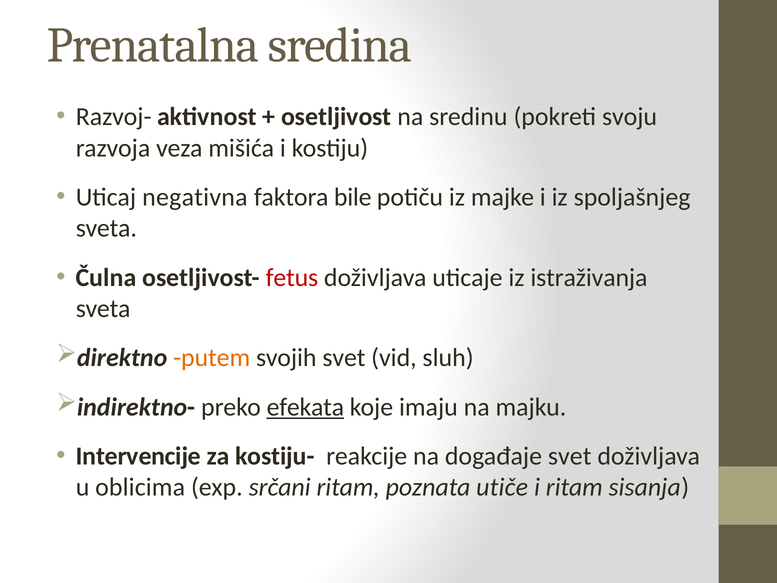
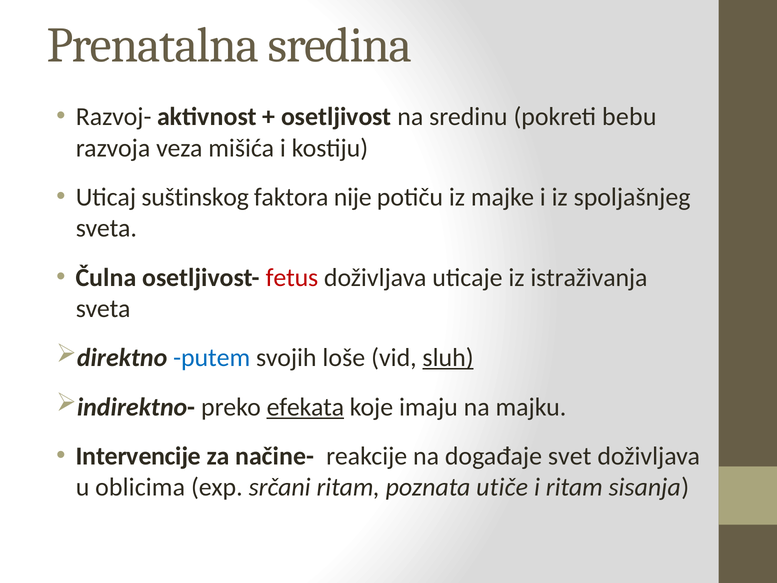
svoju: svoju -> bebu (629, 117)
negativna: negativna -> suštinskog (195, 197)
bile: bile -> nije (353, 197)
putem colour: orange -> blue (212, 358)
svojih svet: svet -> loše (344, 358)
sluh underline: none -> present (448, 358)
kostiju-: kostiju- -> načine- (275, 456)
